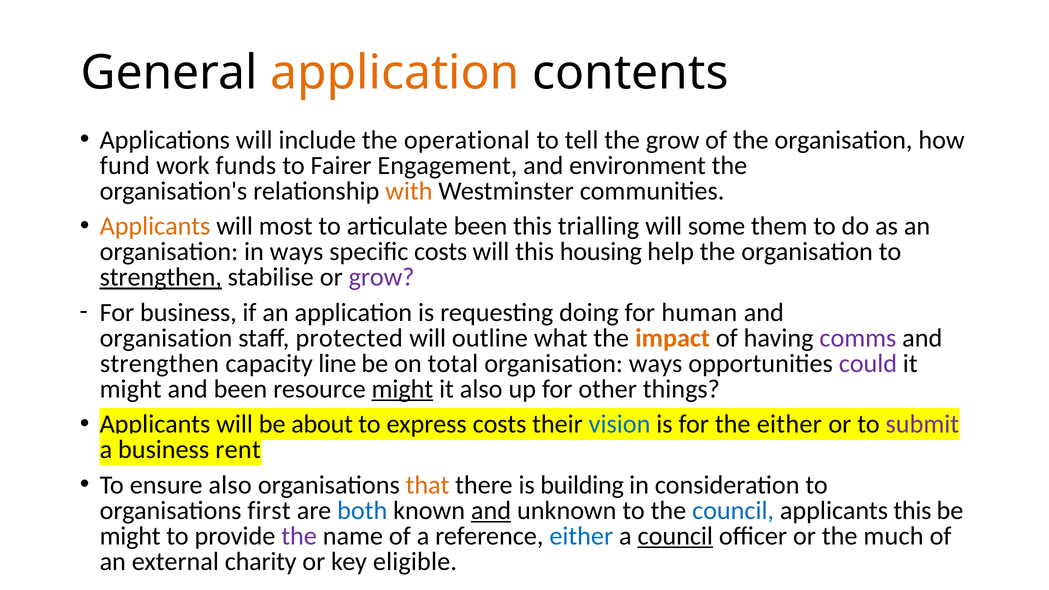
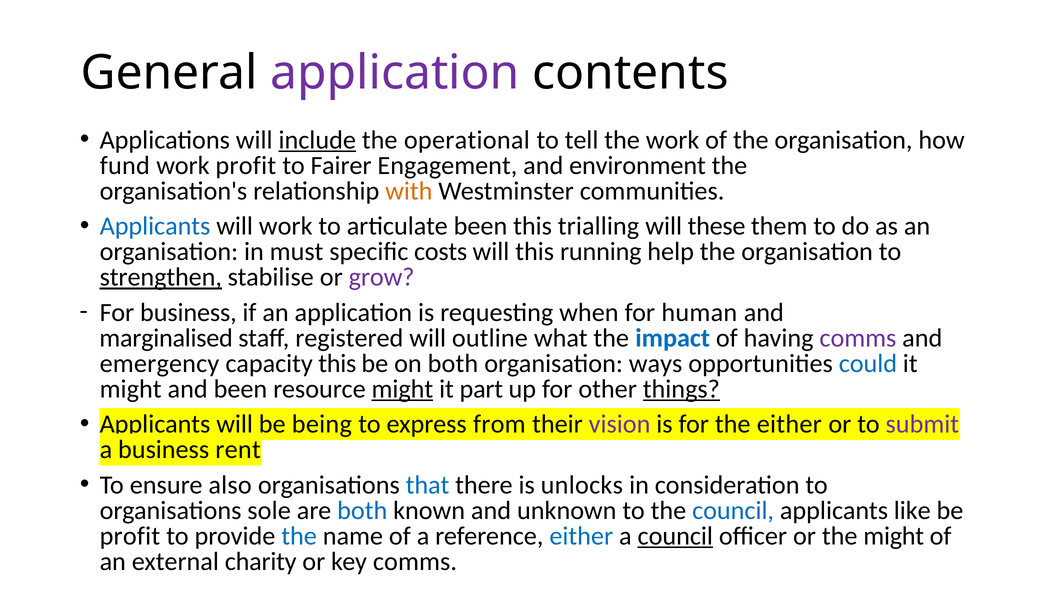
application colour: orange -> purple (395, 73)
include underline: none -> present (317, 140)
the grow: grow -> work (673, 140)
work funds: funds -> profit (246, 165)
Applicants colour: orange -> blue (155, 226)
will most: most -> work (286, 226)
some: some -> these (717, 226)
in ways: ways -> must (297, 252)
housing: housing -> running (601, 252)
doing: doing -> when (589, 313)
organisation: organisation -> marginalised (166, 338)
protected: protected -> registered (349, 338)
impact colour: orange -> blue (673, 338)
strengthen: strengthen -> emergency (159, 364)
capacity line: line -> this (337, 364)
on total: total -> both (453, 364)
could colour: purple -> blue (868, 364)
it also: also -> part (481, 389)
things underline: none -> present (681, 389)
about: about -> being (322, 424)
express costs: costs -> from (499, 424)
vision colour: blue -> purple (620, 424)
that colour: orange -> blue (428, 485)
building: building -> unlocks (582, 485)
first: first -> sole (269, 511)
and underline: present -> none (491, 511)
applicants this: this -> like (912, 511)
might: might -> profit (130, 536)
the colour: purple -> blue (299, 536)
the much: much -> might (894, 536)
key eligible: eligible -> comms (415, 562)
